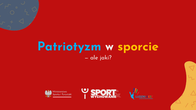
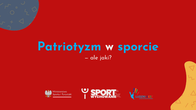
sporcie colour: yellow -> light blue (138, 46)
